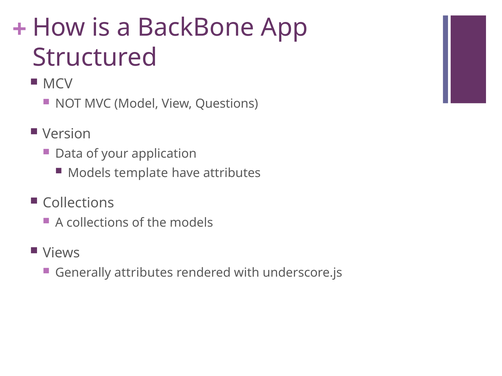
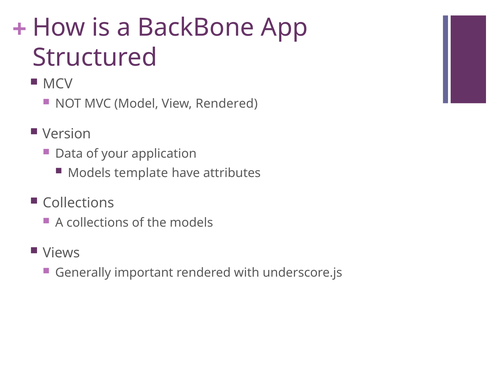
View Questions: Questions -> Rendered (227, 104)
Generally attributes: attributes -> important (144, 273)
